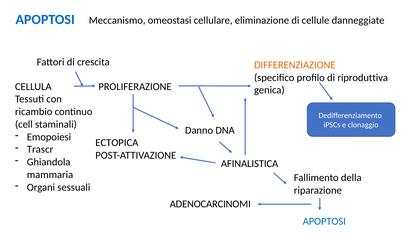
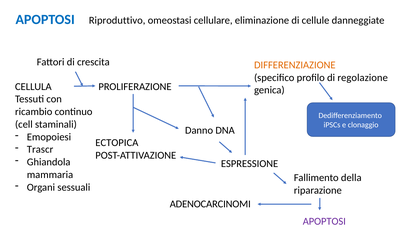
Meccanismo: Meccanismo -> Riproduttivo (117, 20)
riproduttiva: riproduttiva -> regolazione (363, 78)
AFINALISTICA: AFINALISTICA -> ESPRESSIONE (250, 164)
APOPTOSI colour: blue -> purple (324, 222)
